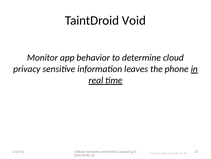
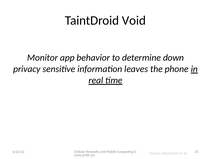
cloud: cloud -> down (173, 57)
